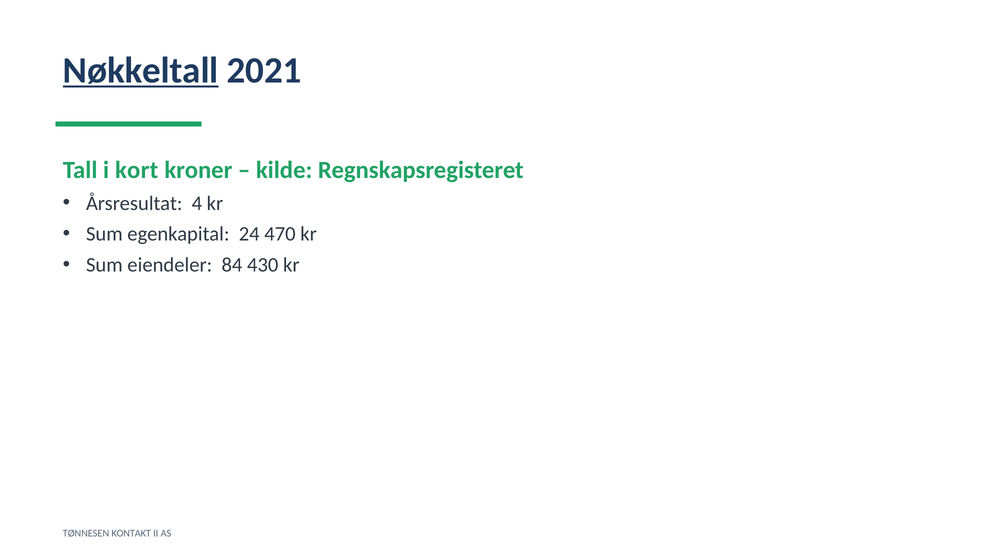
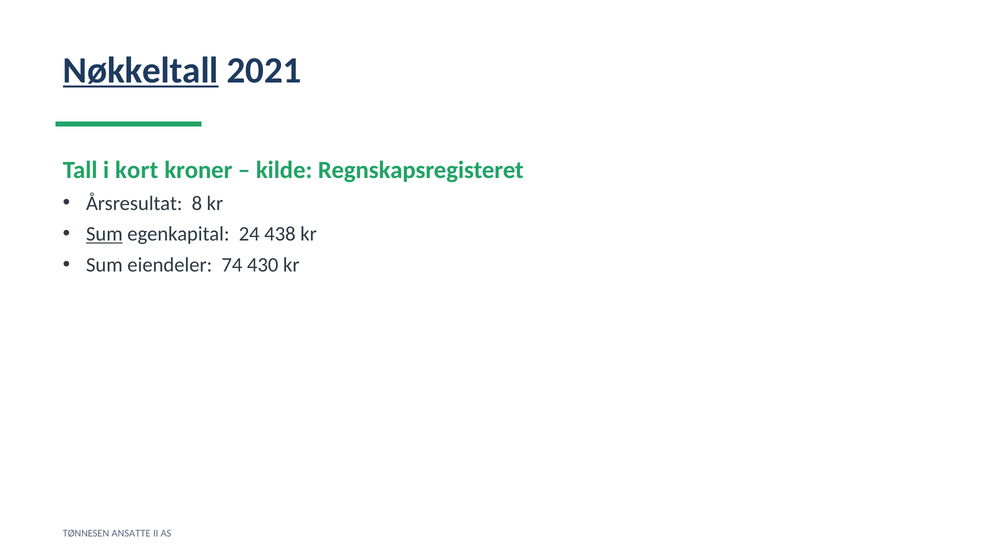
4: 4 -> 8 (197, 203)
Sum underline: none -> present (104, 234)
470: 470 -> 438 (280, 234)
84: 84 -> 74 (232, 265)
KONTAKT: KONTAKT -> ANSATTE (131, 533)
